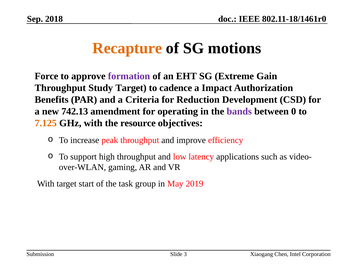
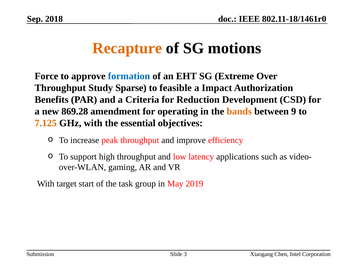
formation colour: purple -> blue (129, 76)
Gain: Gain -> Over (267, 76)
Study Target: Target -> Sparse (131, 88)
cadence: cadence -> feasible (176, 88)
742.13: 742.13 -> 869.28 (75, 112)
bands colour: purple -> orange (239, 112)
0: 0 -> 9 (294, 112)
resource: resource -> essential (138, 123)
